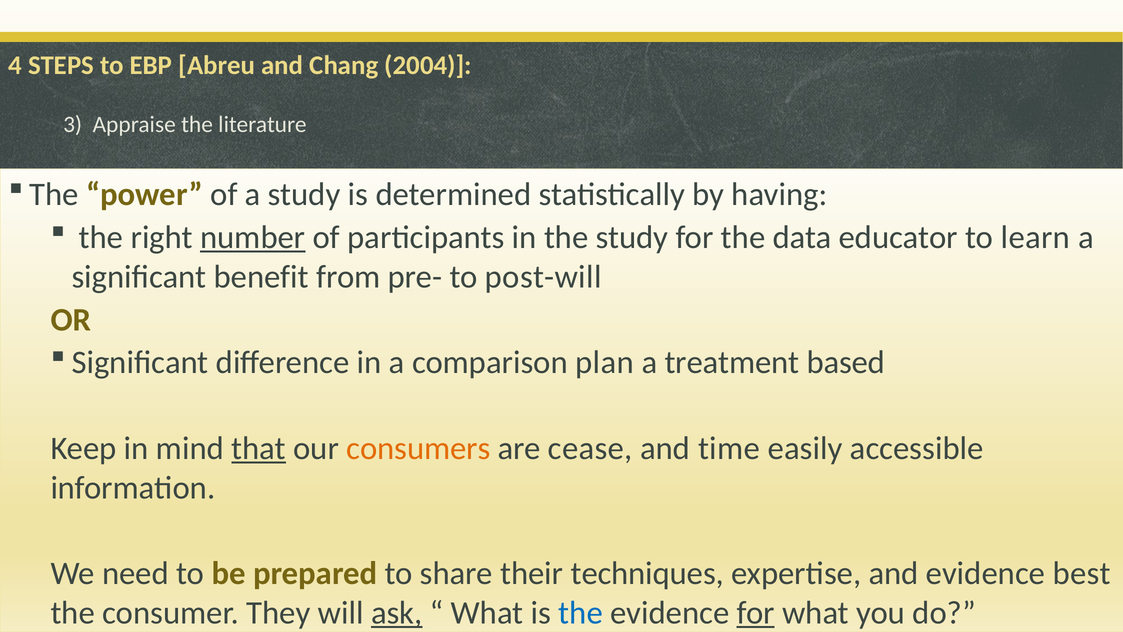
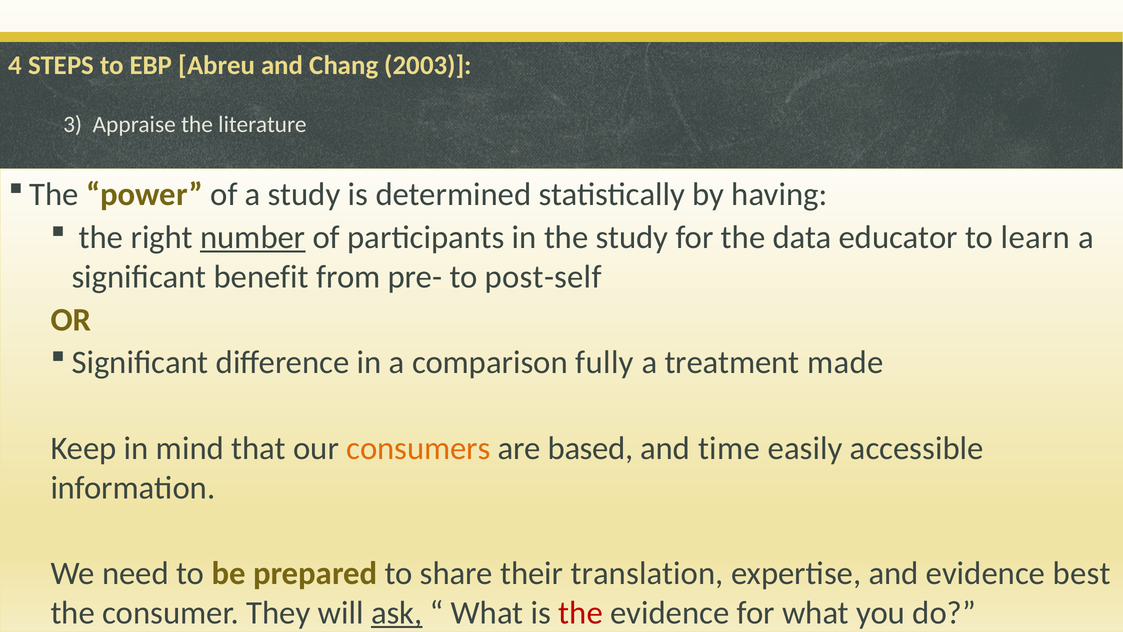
2004: 2004 -> 2003 (428, 65)
post-will: post-will -> post-self (543, 277)
plan: plan -> fully (605, 362)
based: based -> made (845, 362)
that underline: present -> none (259, 448)
cease: cease -> based (591, 448)
techniques: techniques -> translation (647, 573)
the colour: blue -> red (581, 612)
for underline: present -> none (756, 612)
